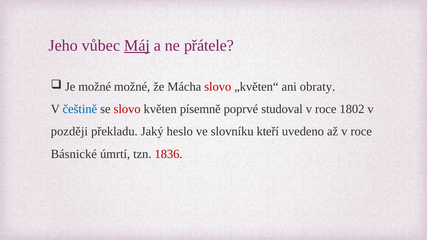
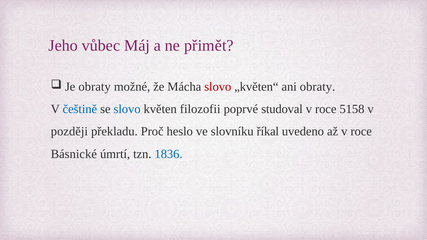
Máj underline: present -> none (137, 46)
přátele: přátele -> přimět (209, 46)
Je možné: možné -> obraty (95, 87)
slovo colour: red -> blue (127, 109)
písemně: písemně -> filozofii (200, 109)
1802: 1802 -> 5158 (352, 109)
Jaký: Jaký -> Proč (152, 132)
kteří: kteří -> říkal (268, 132)
1836 colour: red -> blue (169, 154)
